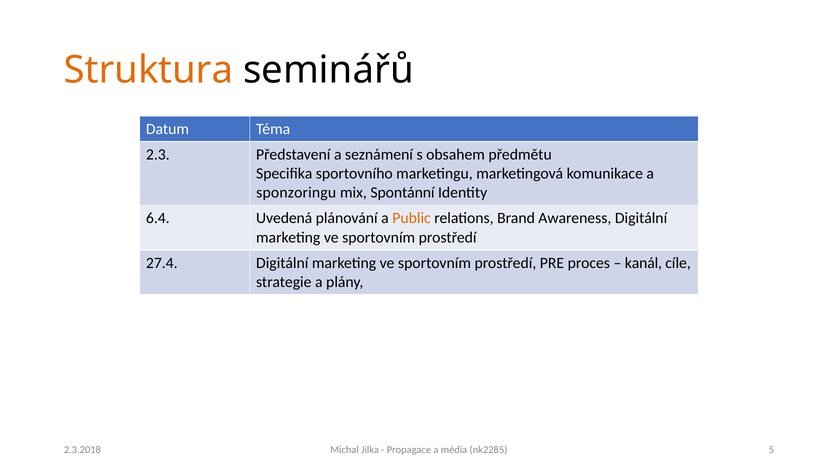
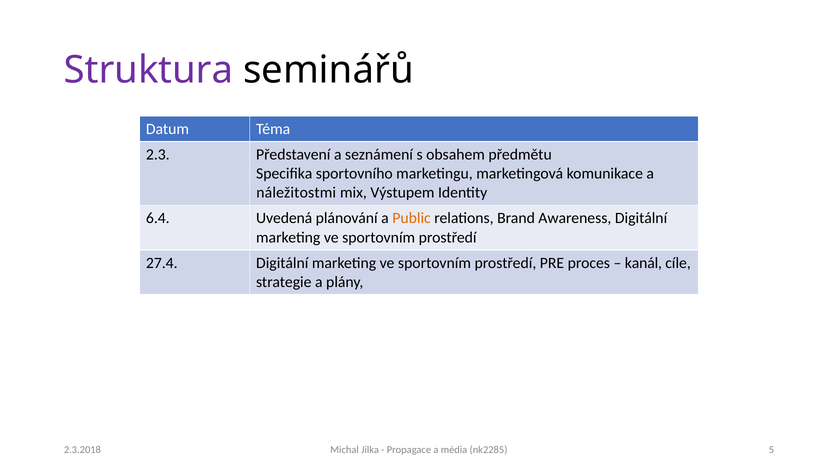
Struktura colour: orange -> purple (149, 70)
sponzoringu: sponzoringu -> náležitostmi (296, 193)
Spontánní: Spontánní -> Výstupem (402, 193)
